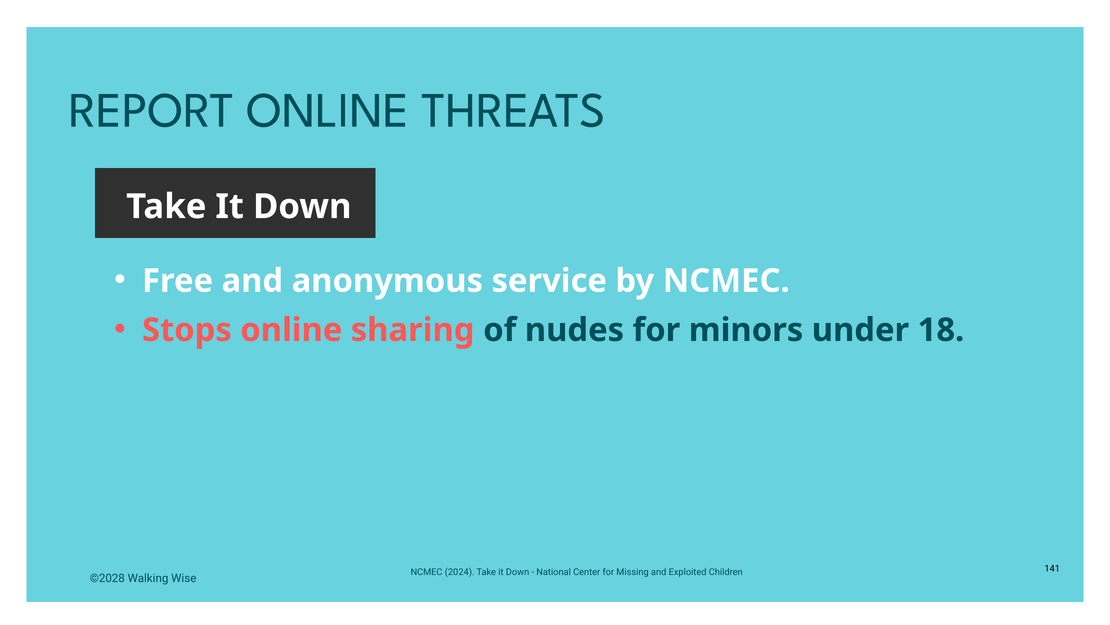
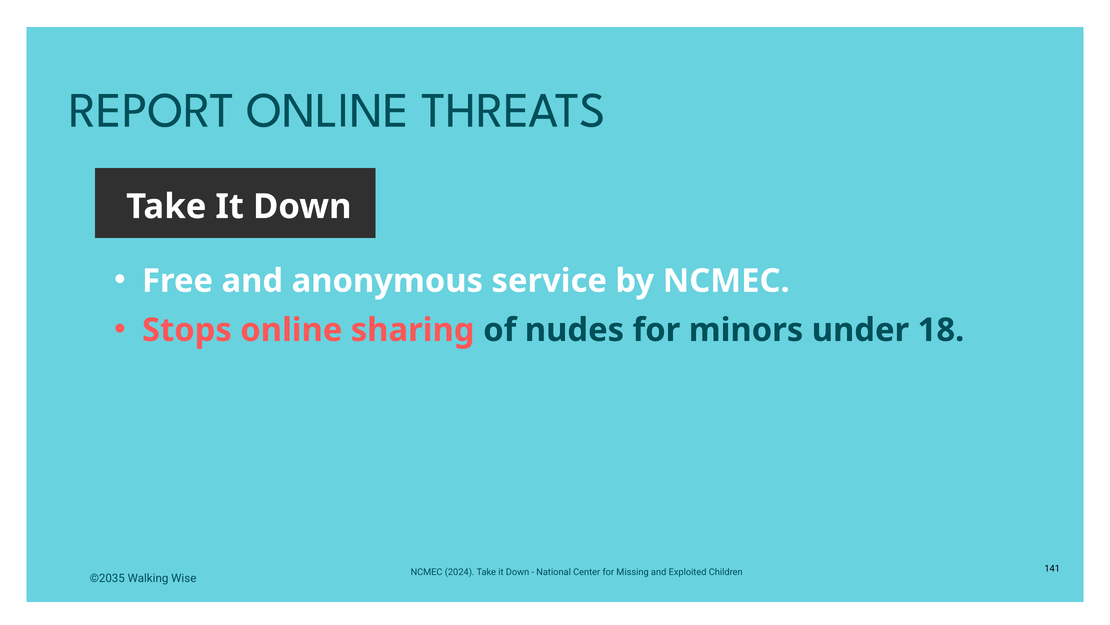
©2028: ©2028 -> ©2035 (107, 578)
